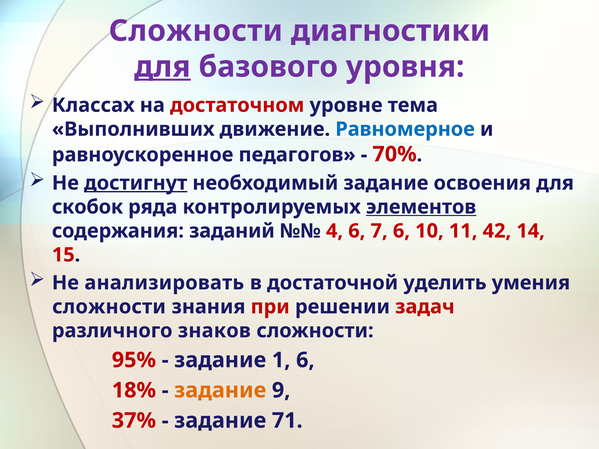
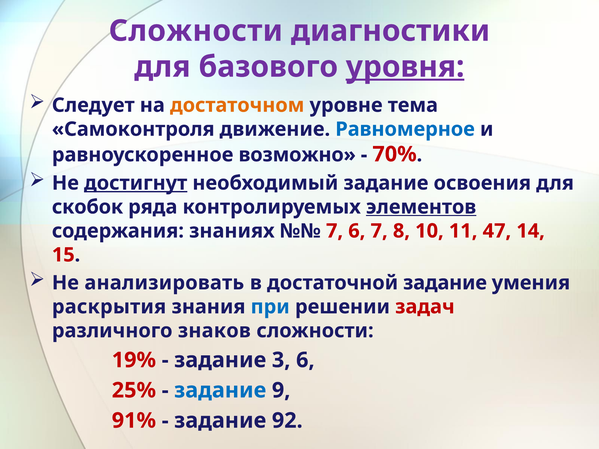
для underline: present -> none (162, 67)
уровня underline: none -> present (405, 67)
Классах: Классах -> Следует (93, 105)
достаточном colour: red -> orange (237, 105)
Выполнивших: Выполнивших -> Самоконтроля (133, 129)
педагогов: педагогов -> возможно (297, 155)
заданий: заданий -> знаниях (232, 231)
4: 4 -> 7 (335, 231)
7 6: 6 -> 8 (401, 231)
42: 42 -> 47 (497, 231)
достаточной уделить: уделить -> задание (445, 283)
сложности: сложности -> раскрытия (109, 307)
при colour: red -> blue (270, 307)
95%: 95% -> 19% (134, 360)
1: 1 -> 3 (281, 360)
18%: 18% -> 25% (134, 391)
задание colour: orange -> blue (220, 391)
37%: 37% -> 91% (134, 421)
71: 71 -> 92 (287, 421)
